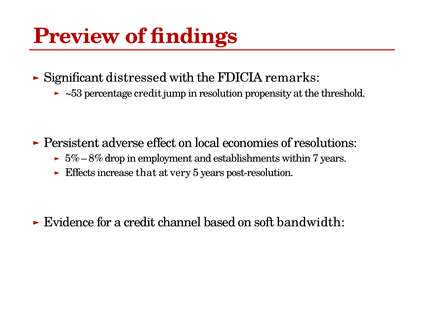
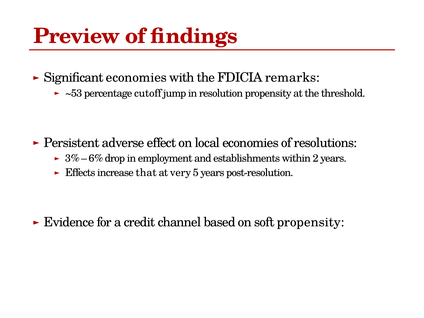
Significant distressed: distressed -> economies (136, 78)
percentage credit: credit -> cutoff (148, 93)
5%: 5% -> 3% (72, 158)
8%: 8% -> 6% (96, 158)
7: 7 -> 2 (316, 158)
soft bandwidth: bandwidth -> propensity (311, 222)
